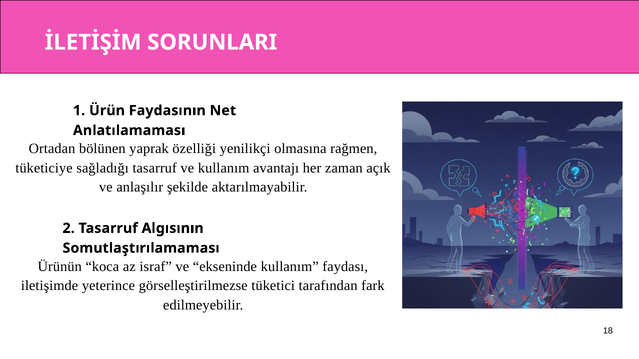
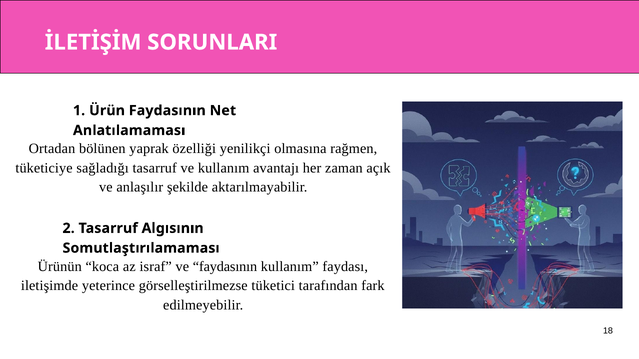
ve ekseninde: ekseninde -> faydasının (225, 267)
